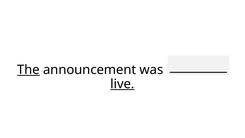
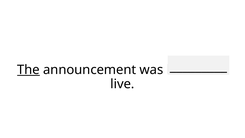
live underline: present -> none (122, 84)
